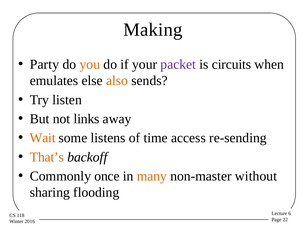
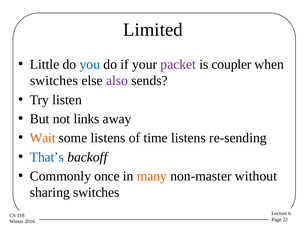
Making: Making -> Limited (153, 30)
Party: Party -> Little (45, 64)
you colour: orange -> blue (90, 64)
circuits: circuits -> coupler (232, 64)
emulates: emulates -> switches (54, 81)
also colour: orange -> purple (117, 81)
time access: access -> listens (188, 138)
That’s colour: orange -> blue (47, 157)
sharing flooding: flooding -> switches (96, 192)
